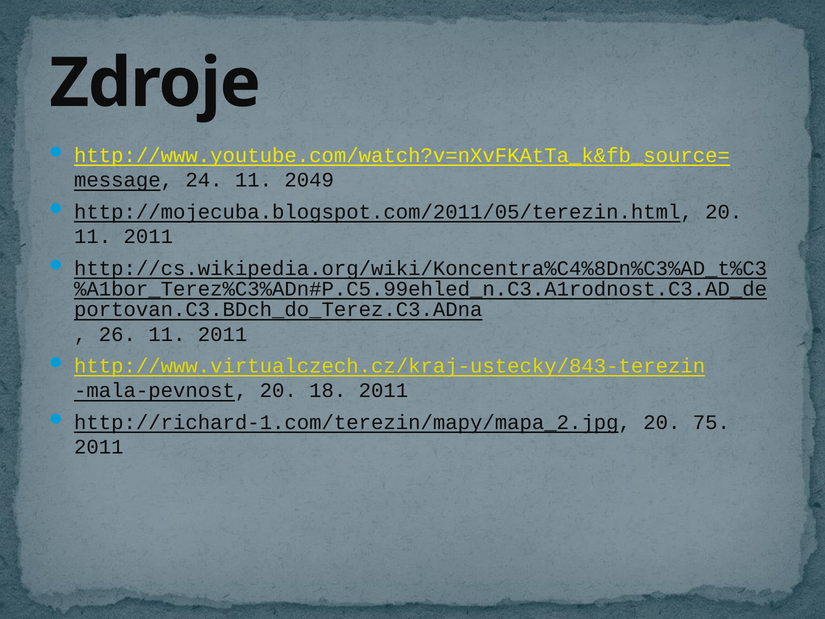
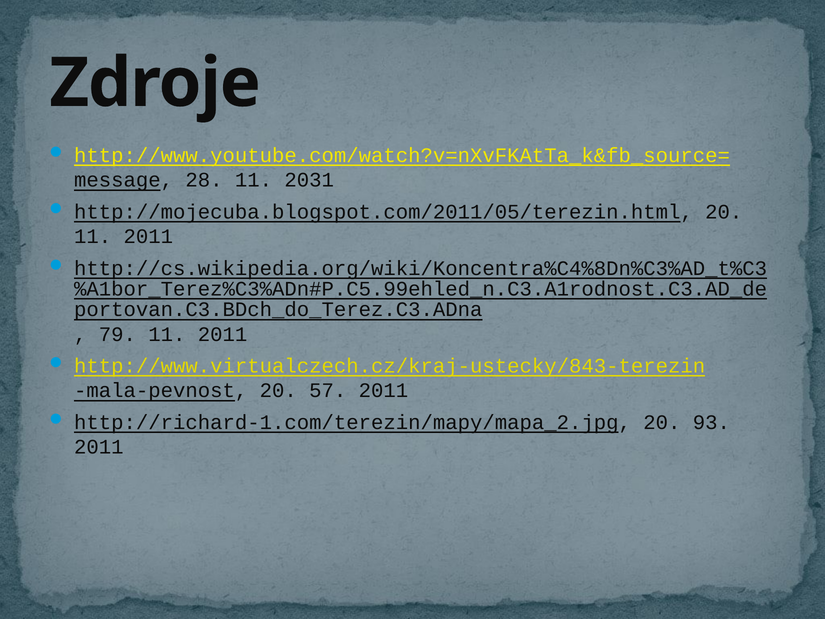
24: 24 -> 28 (204, 180)
2049: 2049 -> 2031 (309, 180)
26: 26 -> 79 (117, 334)
18: 18 -> 57 (328, 391)
75: 75 -> 93 (711, 422)
